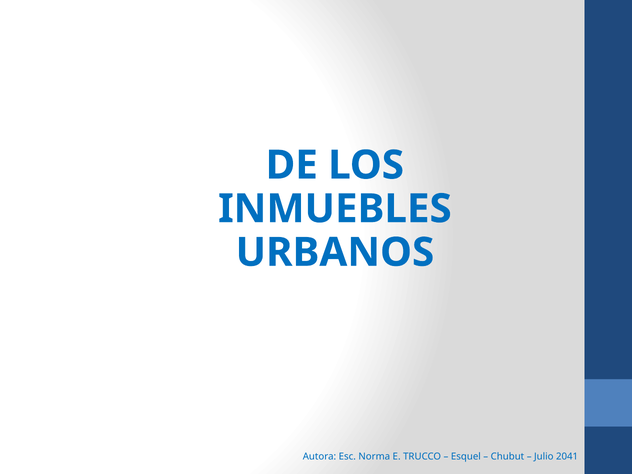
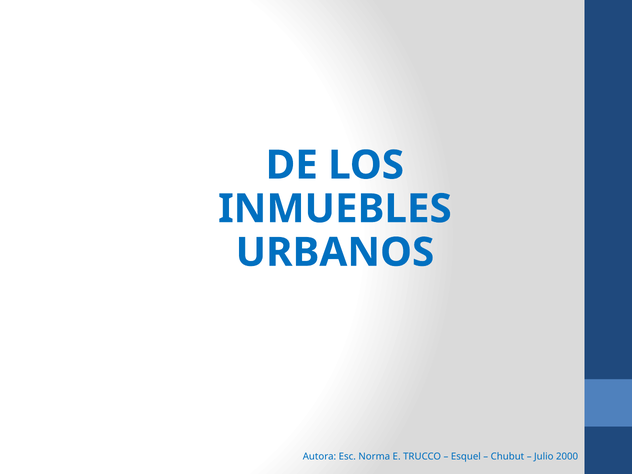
2041: 2041 -> 2000 (567, 456)
